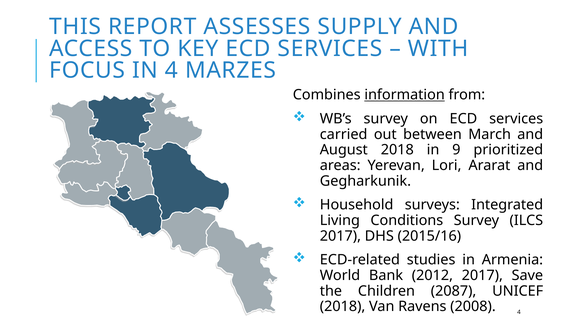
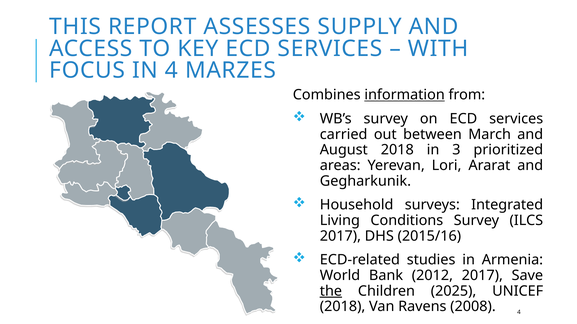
9: 9 -> 3 (456, 150)
the underline: none -> present (331, 291)
2087: 2087 -> 2025 (454, 291)
